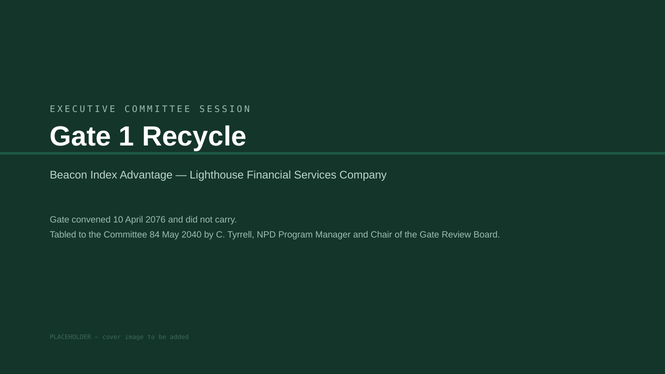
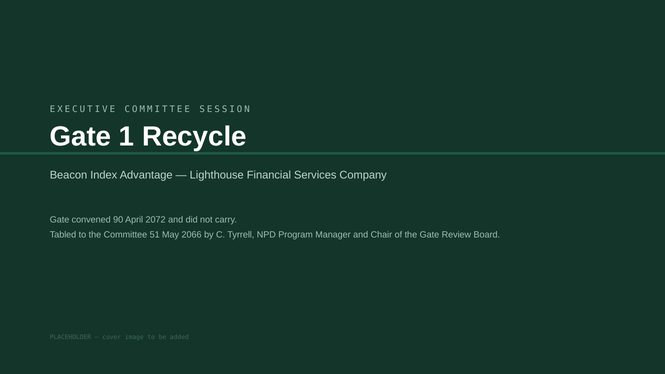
10: 10 -> 90 (118, 220)
2076: 2076 -> 2072 (156, 220)
84: 84 -> 51 (155, 235)
2040: 2040 -> 2066 (192, 235)
